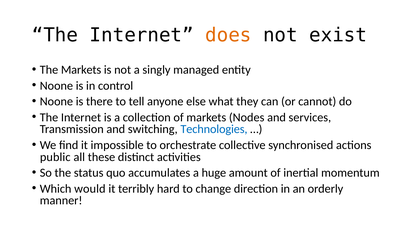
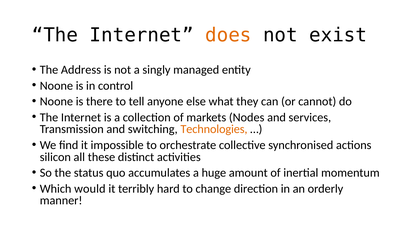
The Markets: Markets -> Address (81, 70)
Technologies colour: blue -> orange (214, 129)
public: public -> silicon (55, 157)
